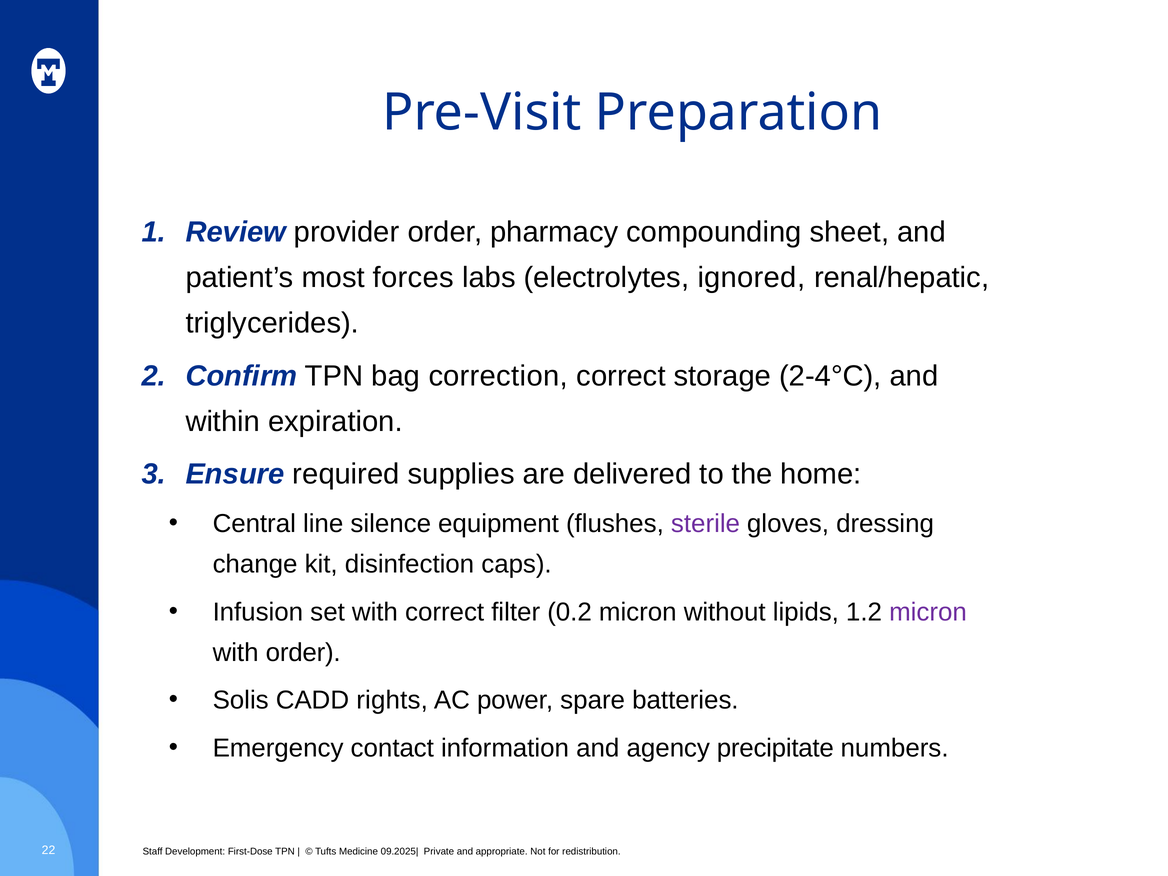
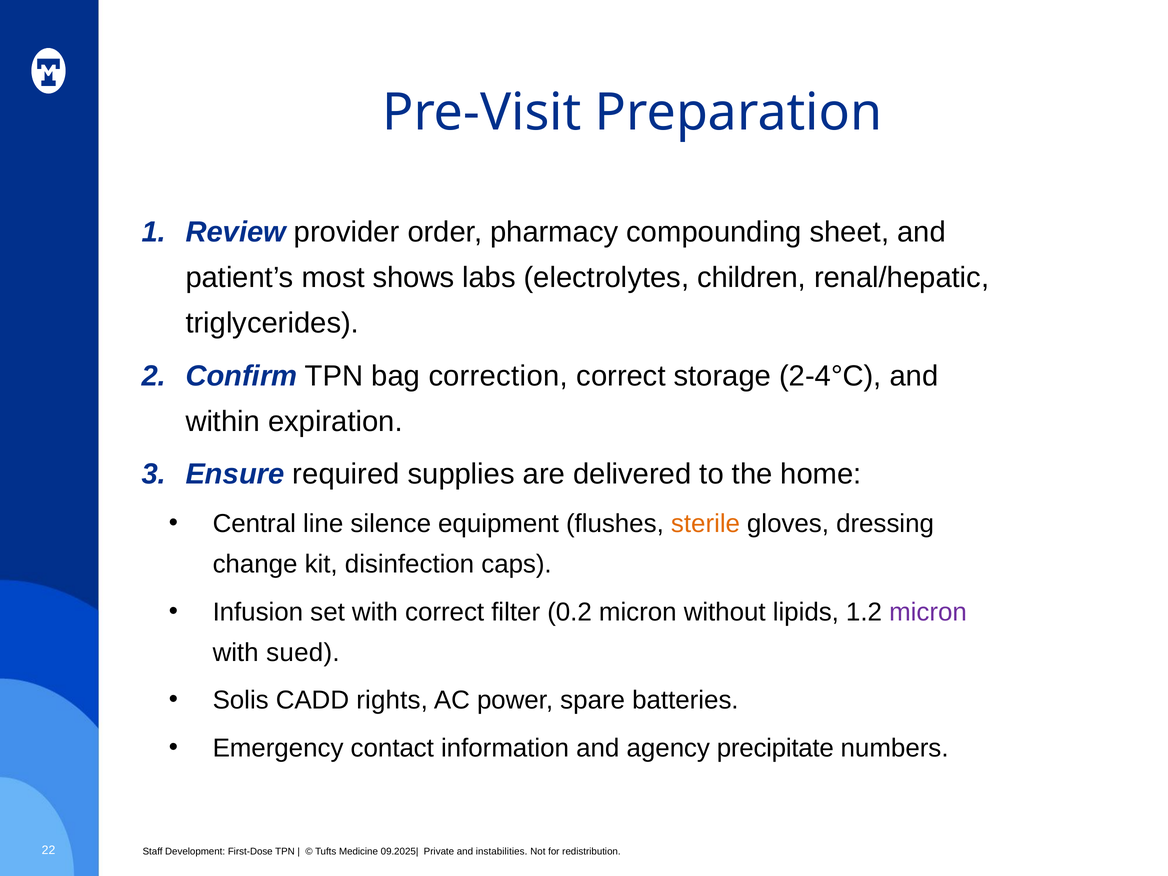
forces: forces -> shows (414, 278)
ignored: ignored -> children (752, 278)
sterile colour: purple -> orange (706, 524)
with order: order -> sued (303, 652)
appropriate: appropriate -> instabilities (502, 851)
